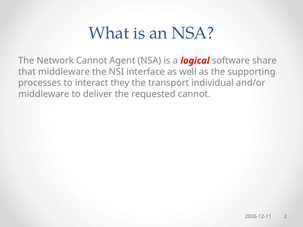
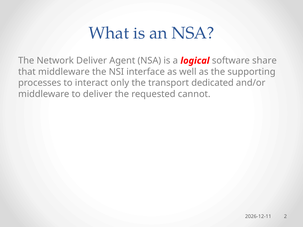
Network Cannot: Cannot -> Deliver (92, 61)
they: they -> only (120, 83)
individual: individual -> dedicated (213, 83)
